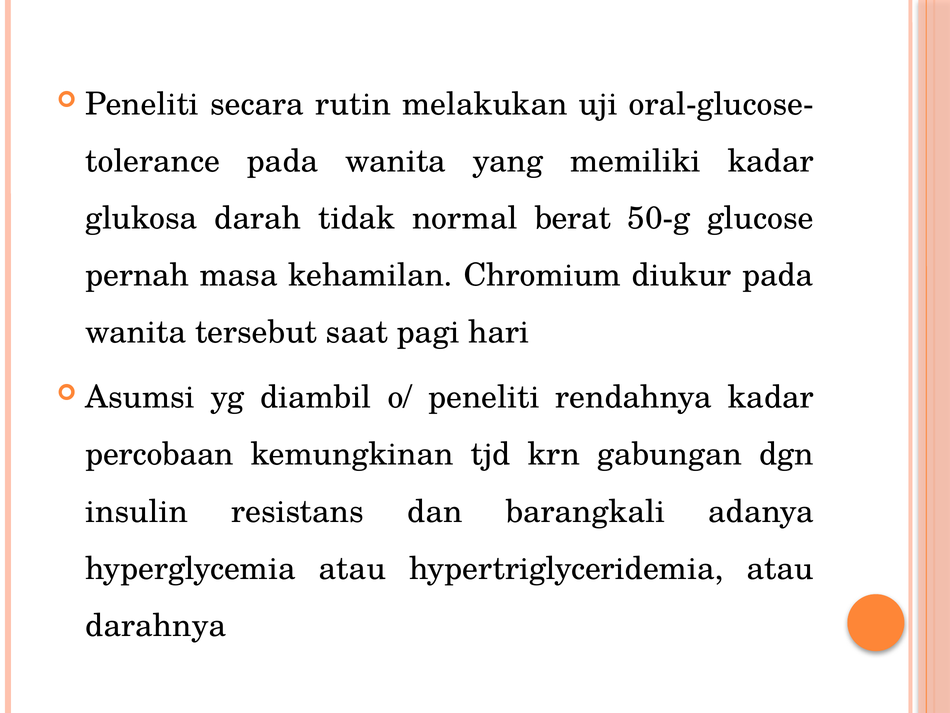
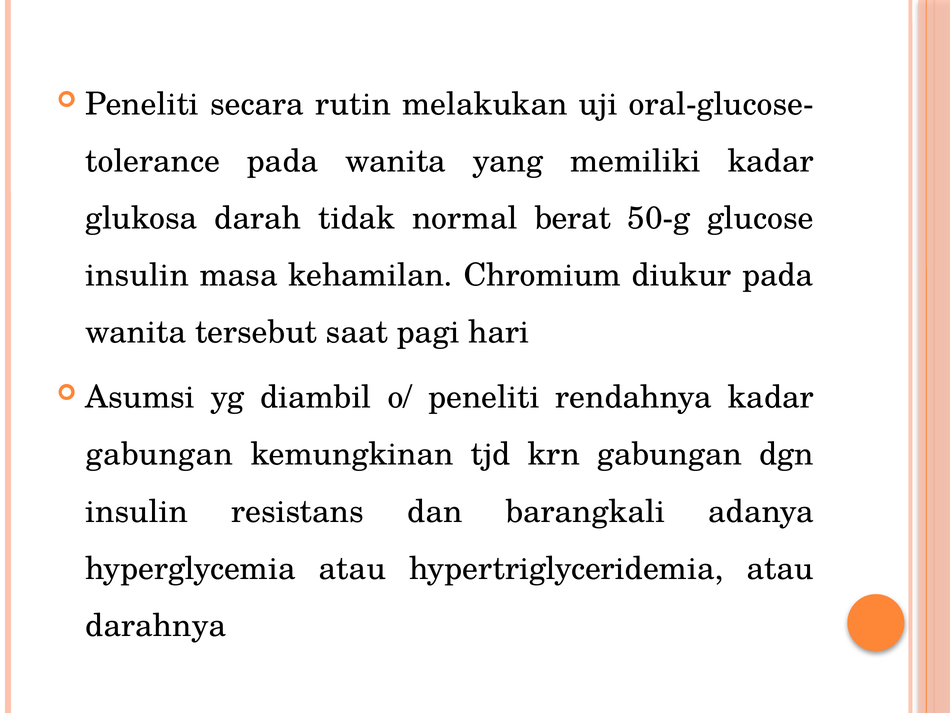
pernah: pernah -> insulin (137, 275)
percobaan: percobaan -> gabungan (159, 454)
